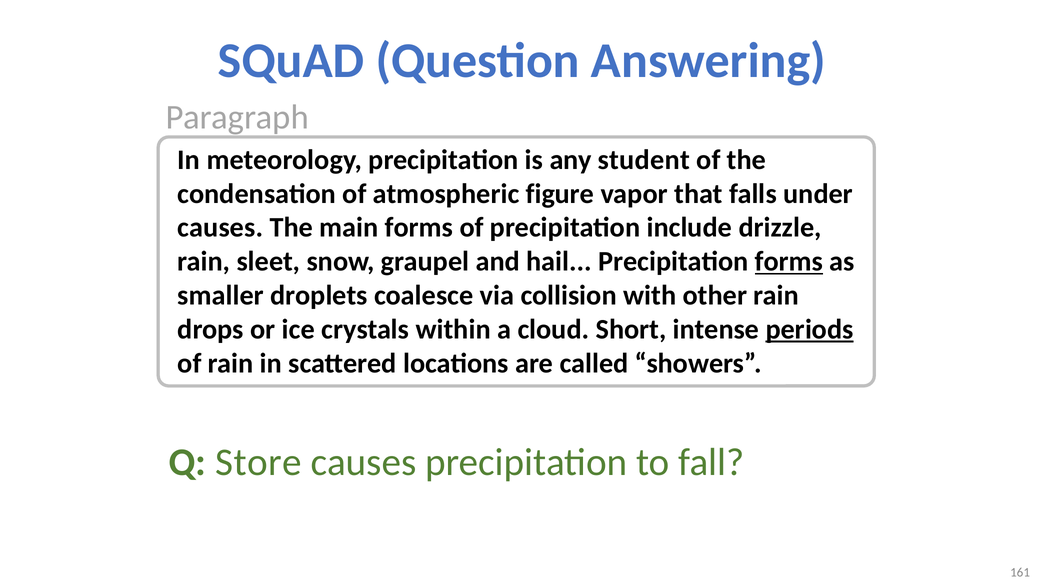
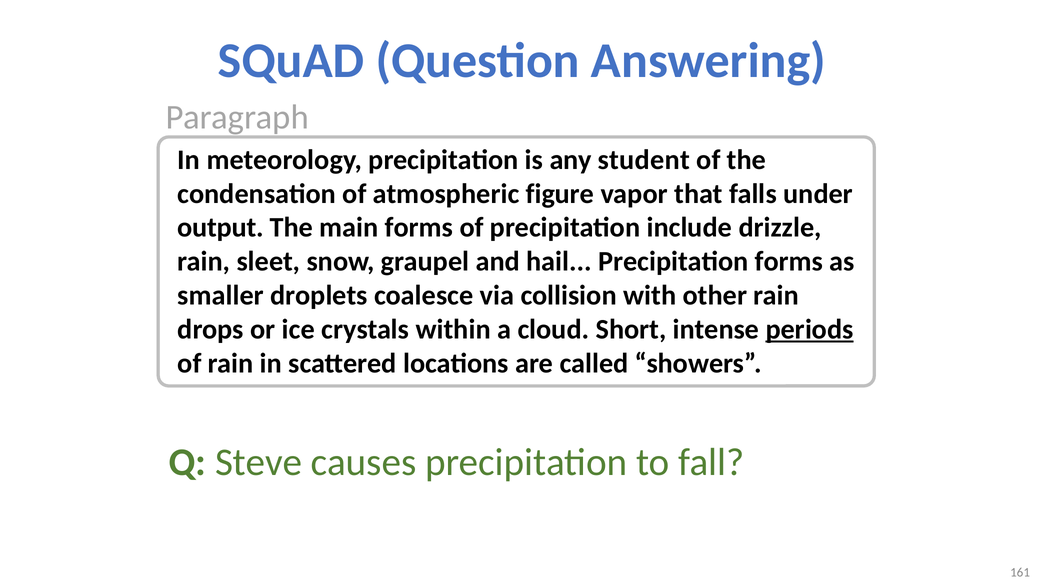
causes: causes -> output (221, 228)
forms underline: present -> none (789, 262)
Store: Store -> Steve (259, 462)
